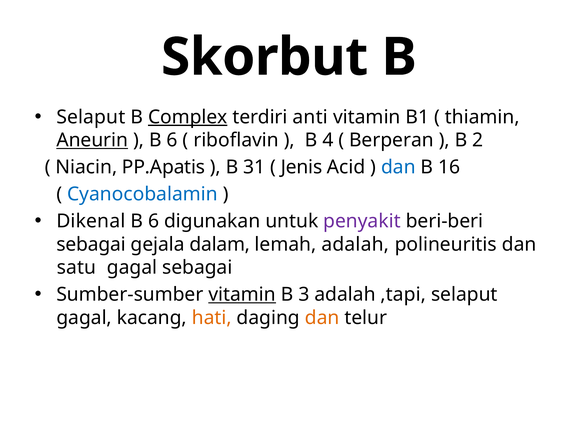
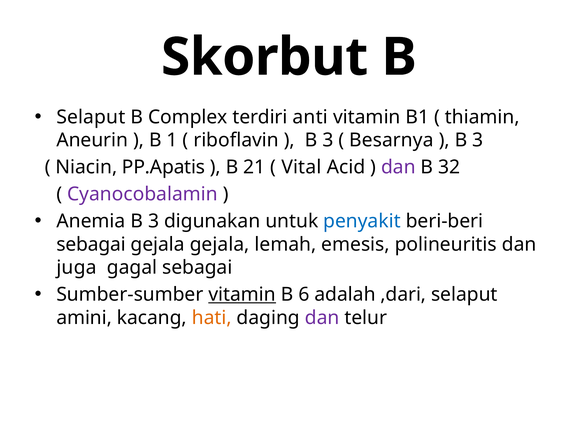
Complex underline: present -> none (188, 117)
Aneurin underline: present -> none (92, 140)
6: 6 -> 1 (172, 140)
4: 4 -> 3 (328, 140)
Berperan: Berperan -> Besarnya (391, 140)
2: 2 -> 3 (478, 140)
31: 31 -> 21 (254, 167)
Jenis: Jenis -> Vital (301, 167)
dan colour: blue -> purple (398, 167)
16: 16 -> 32 (449, 167)
Cyanocobalamin colour: blue -> purple (142, 194)
Dikenal: Dikenal -> Anemia (91, 221)
6: 6 -> 3 (154, 221)
penyakit colour: purple -> blue (362, 221)
gejala dalam: dalam -> gejala (220, 244)
lemah adalah: adalah -> emesis (355, 244)
satu: satu -> juga (76, 267)
3: 3 -> 6 (304, 294)
,tapi: ,tapi -> ,dari (403, 294)
gagal: gagal -> amini (84, 317)
dan colour: orange -> purple (322, 317)
